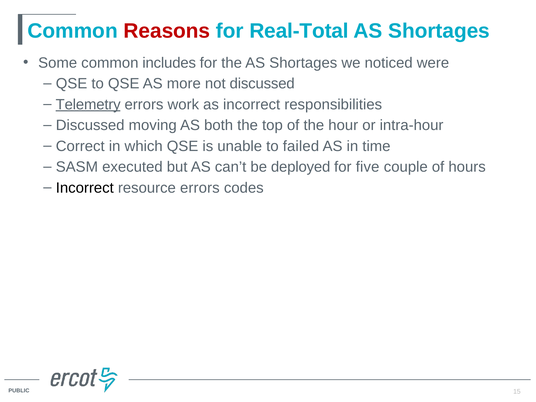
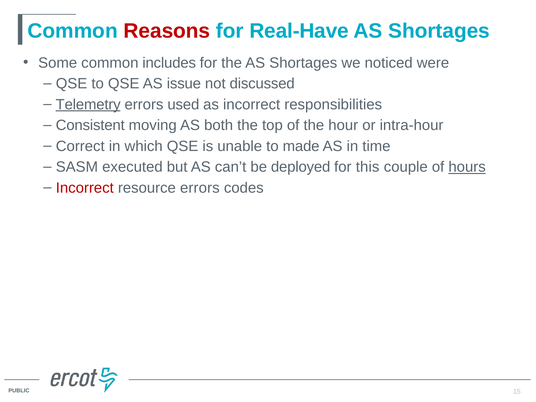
Real-Total: Real-Total -> Real-Have (299, 31)
more: more -> issue (184, 84)
work: work -> used (183, 104)
Discussed: Discussed -> Consistent (90, 125)
failed: failed -> made (301, 146)
five: five -> this (368, 167)
hours underline: none -> present (467, 167)
Incorrect colour: black -> red (85, 188)
